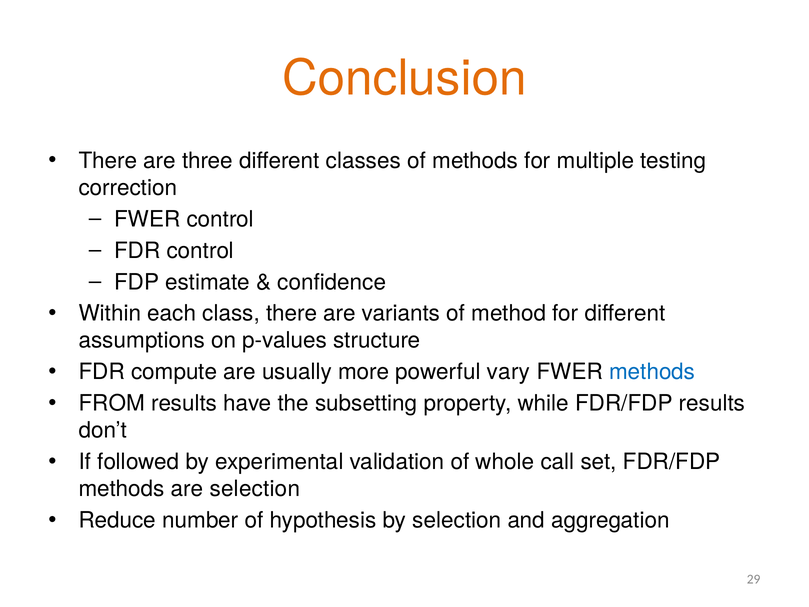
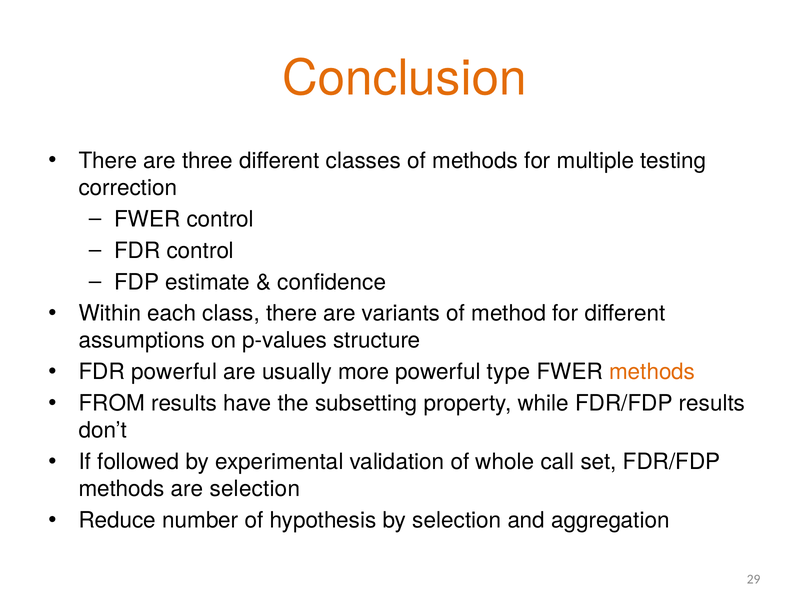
FDR compute: compute -> powerful (174, 372)
vary: vary -> type (509, 372)
methods colour: blue -> orange (652, 372)
